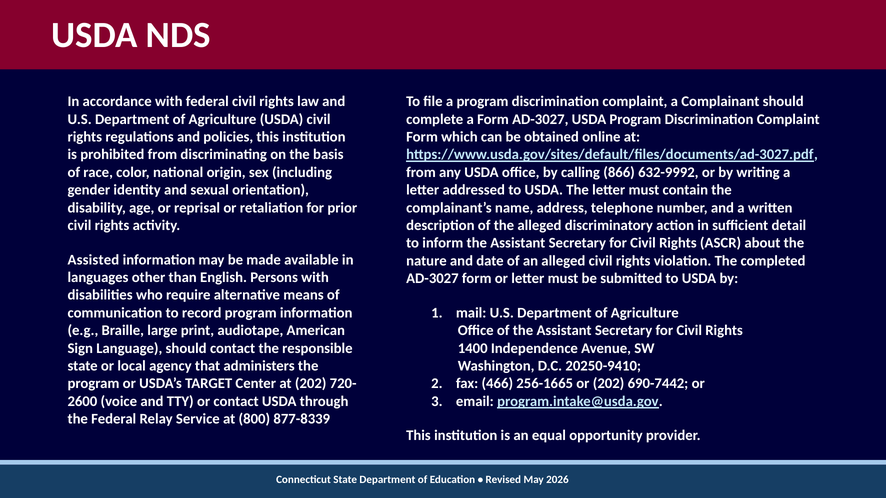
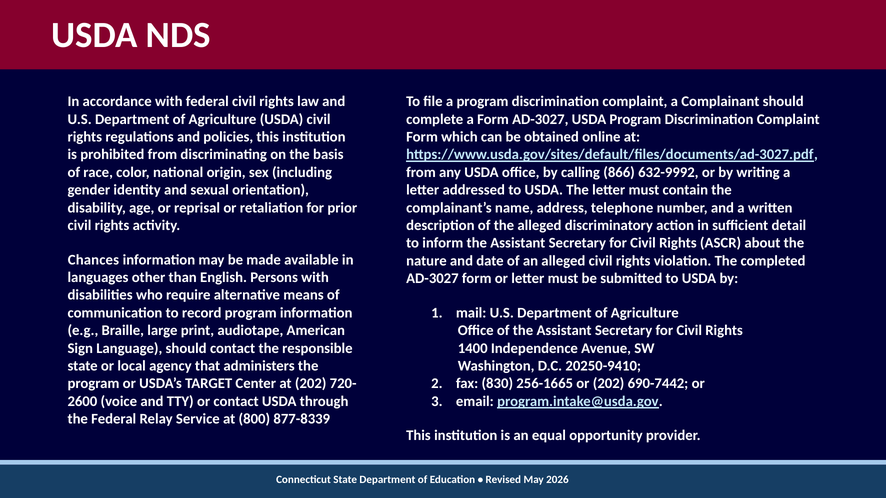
Assisted: Assisted -> Chances (93, 260)
466: 466 -> 830 (497, 384)
